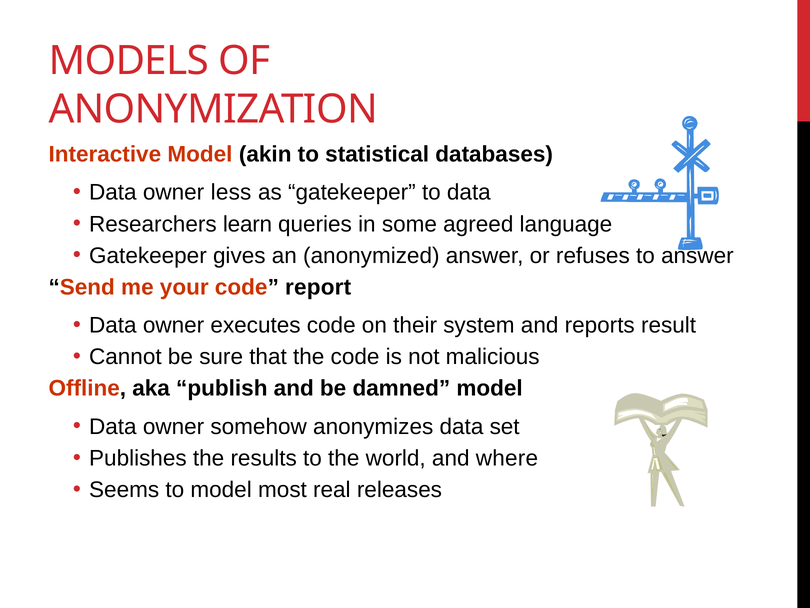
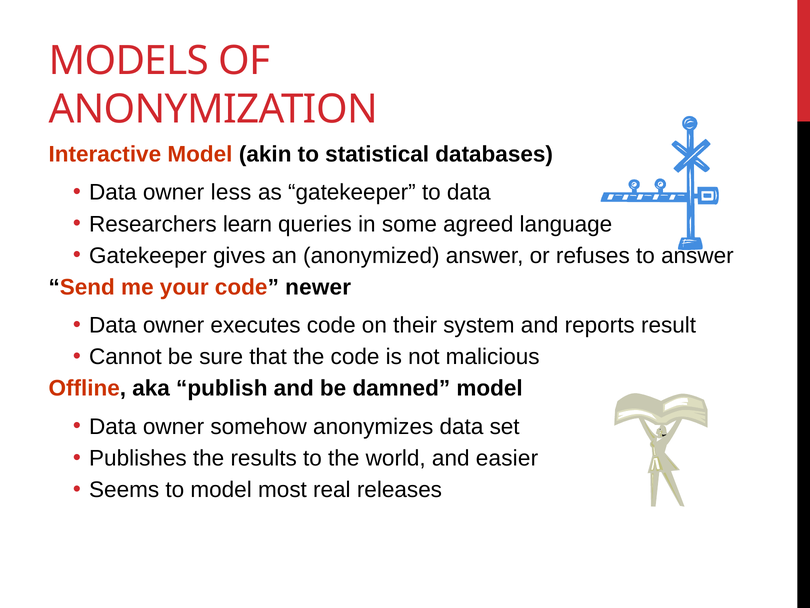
report: report -> newer (318, 287)
where: where -> easier (507, 458)
